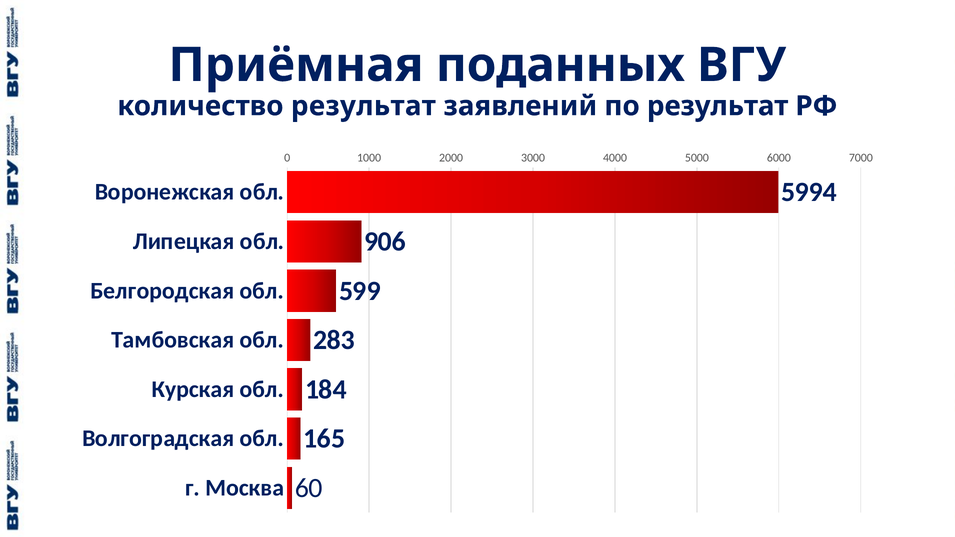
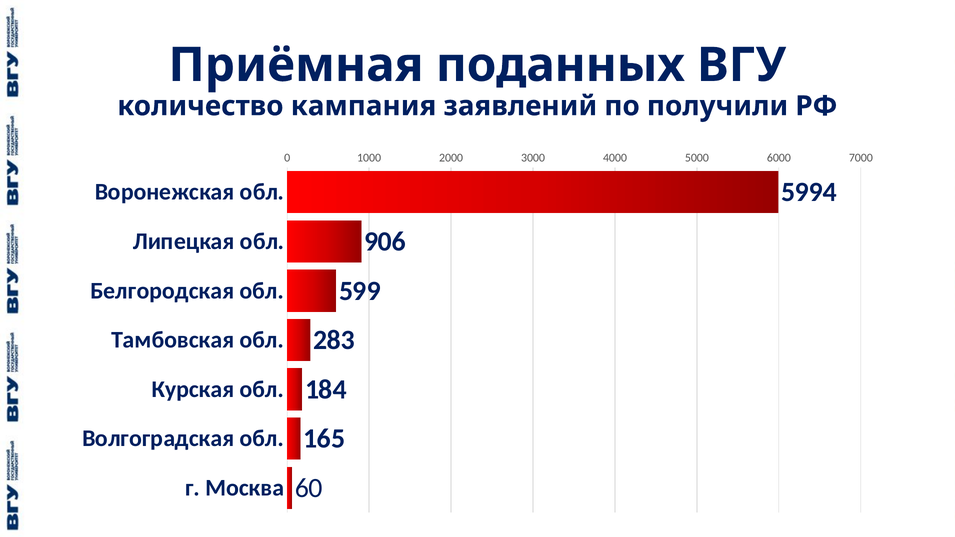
количество результат: результат -> кампания (364, 106)
по результат: результат -> получили (718, 106)
